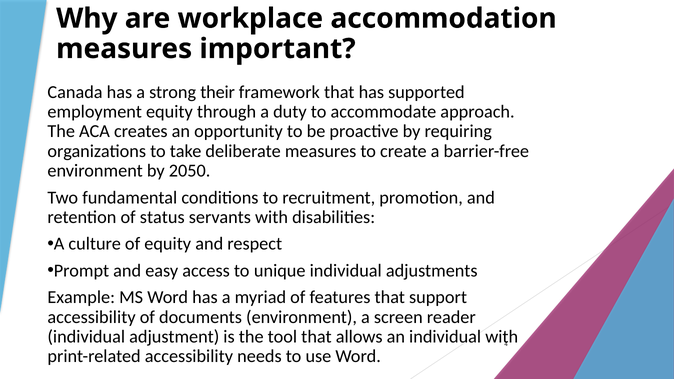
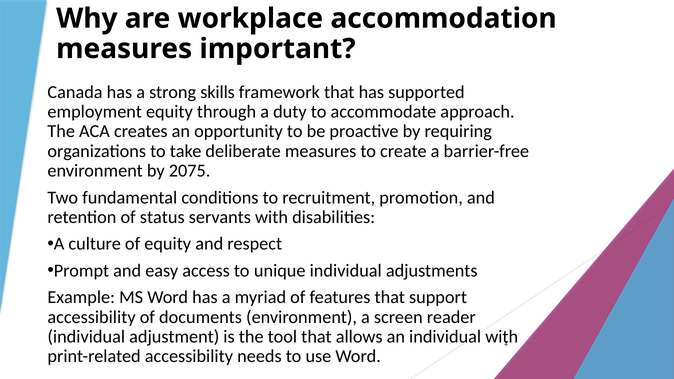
their: their -> skills (218, 92)
2050: 2050 -> 2075 (190, 171)
